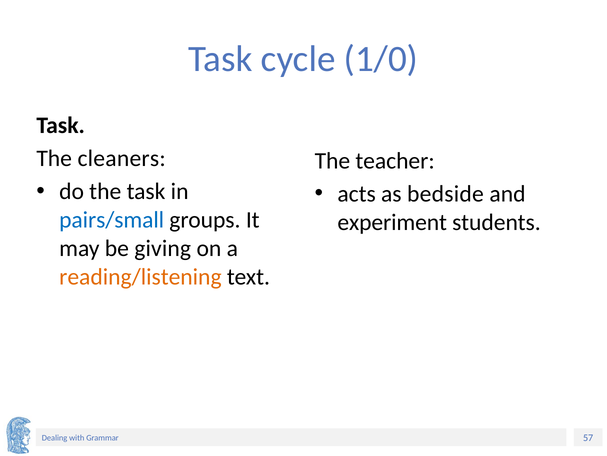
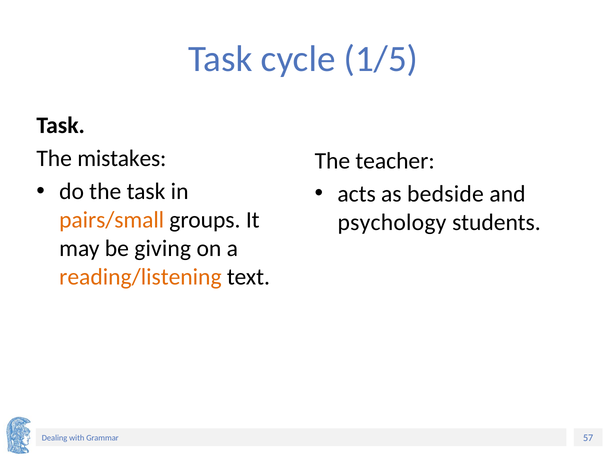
1/0: 1/0 -> 1/5 (381, 59)
cleaners: cleaners -> mistakes (122, 158)
pairs/small colour: blue -> orange (112, 220)
experiment: experiment -> psychology (392, 222)
